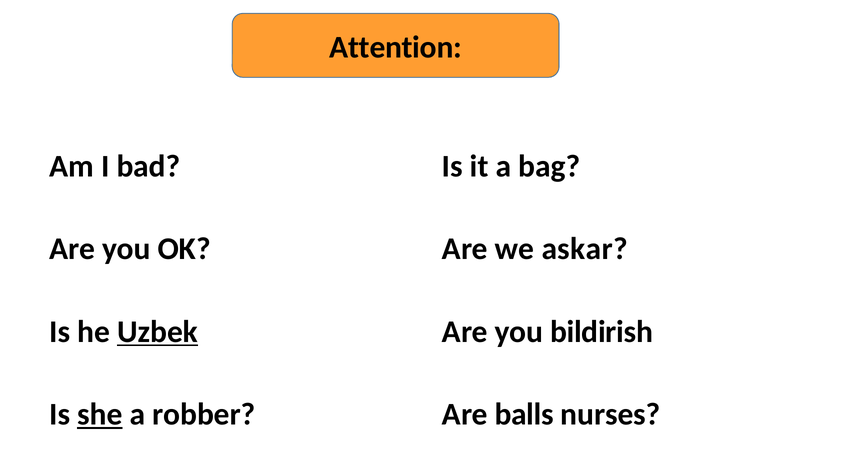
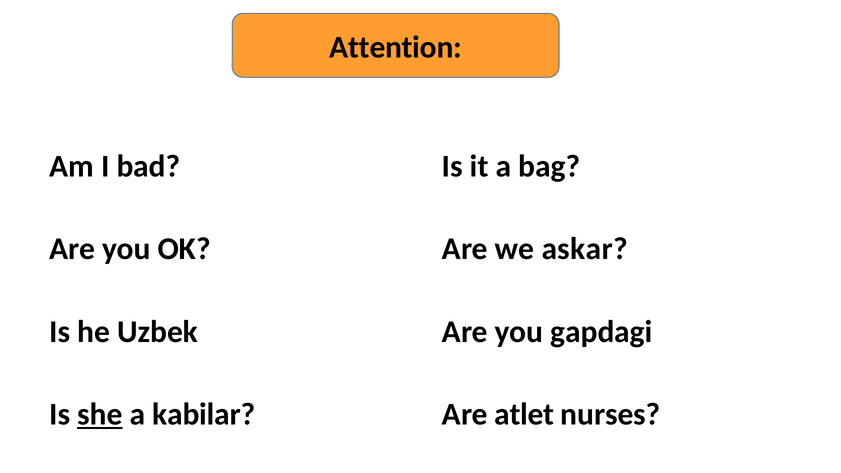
Uzbek underline: present -> none (158, 332)
bildirish: bildirish -> gapdagi (601, 332)
robber: robber -> kabilar (204, 414)
balls: balls -> atlet (524, 414)
